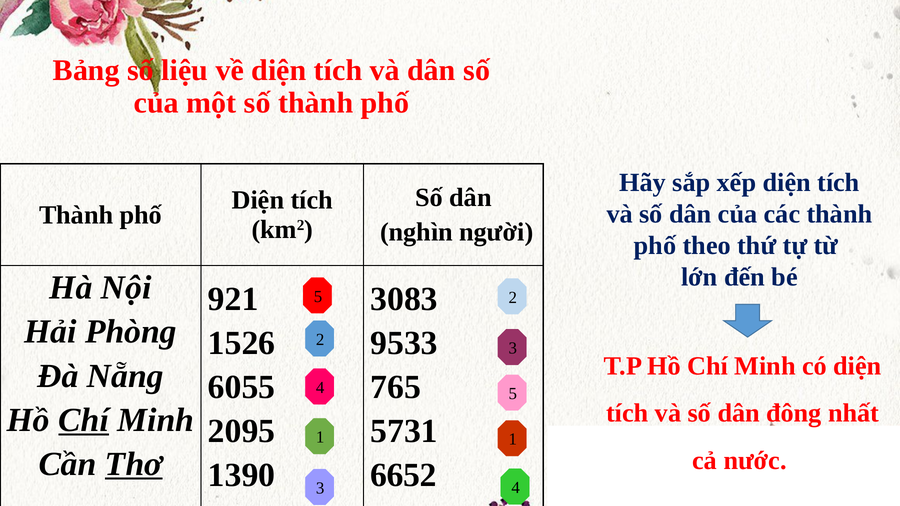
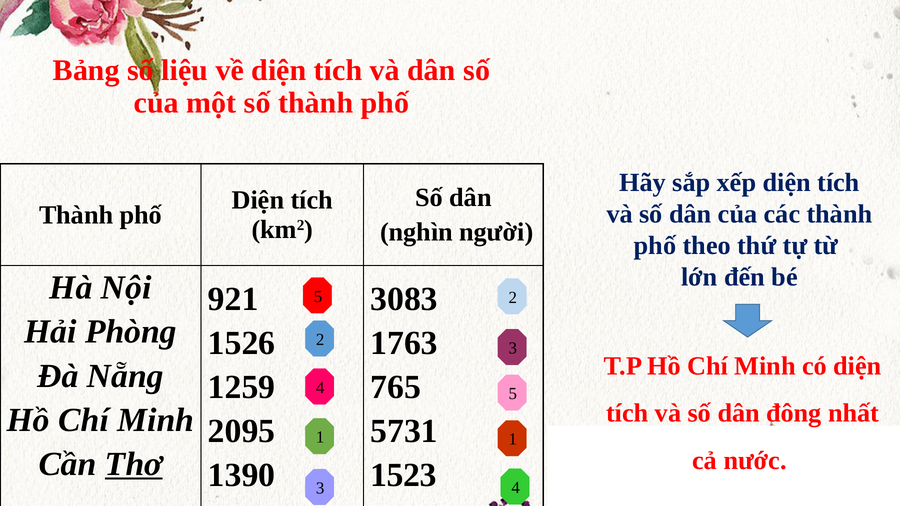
9533: 9533 -> 1763 (404, 343)
6055: 6055 -> 1259 (242, 387)
Chí underline: present -> none (84, 420)
6652: 6652 -> 1523 (403, 475)
